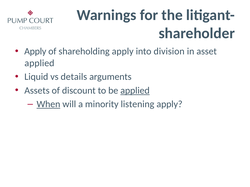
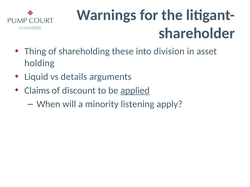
Apply: Apply -> Thing (35, 52)
shareholding apply: apply -> these (123, 52)
applied: applied -> holding (39, 63)
Assets: Assets -> Claims (37, 91)
When underline: present -> none (48, 104)
